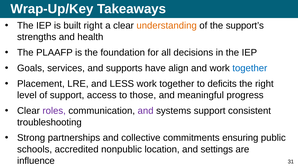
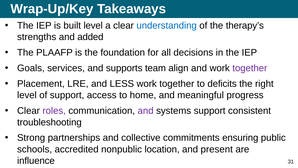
built right: right -> level (93, 26)
understanding colour: orange -> blue (167, 26)
support’s: support’s -> therapy’s (245, 26)
health: health -> added (90, 37)
have: have -> team (155, 68)
together colour: blue -> purple (250, 68)
those: those -> home (143, 95)
settings: settings -> present (217, 149)
